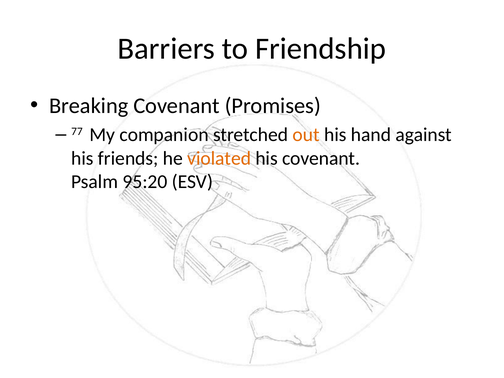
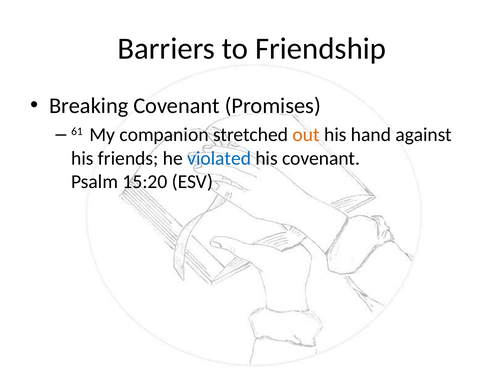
77: 77 -> 61 (77, 132)
violated colour: orange -> blue (219, 158)
95:20: 95:20 -> 15:20 (145, 182)
